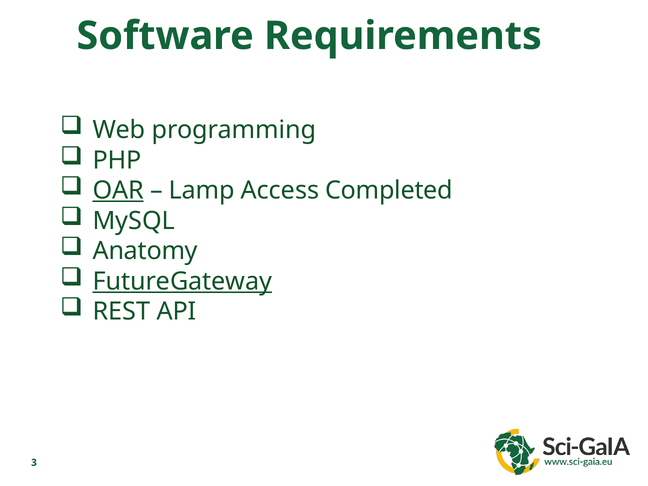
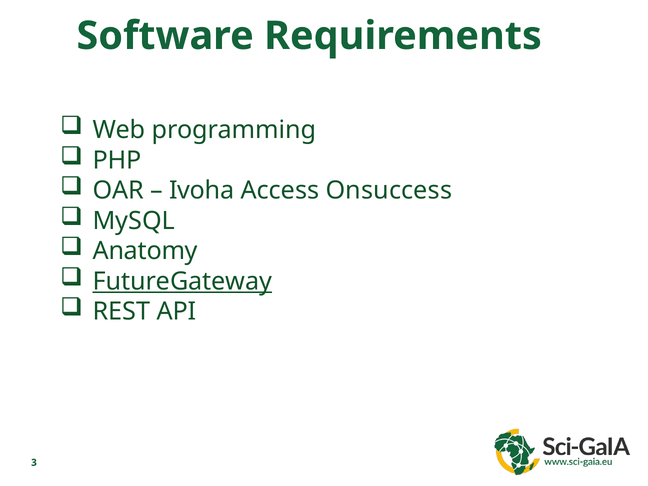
OAR underline: present -> none (118, 191)
Lamp: Lamp -> Ivoha (202, 191)
Completed: Completed -> Onsuccess (389, 191)
